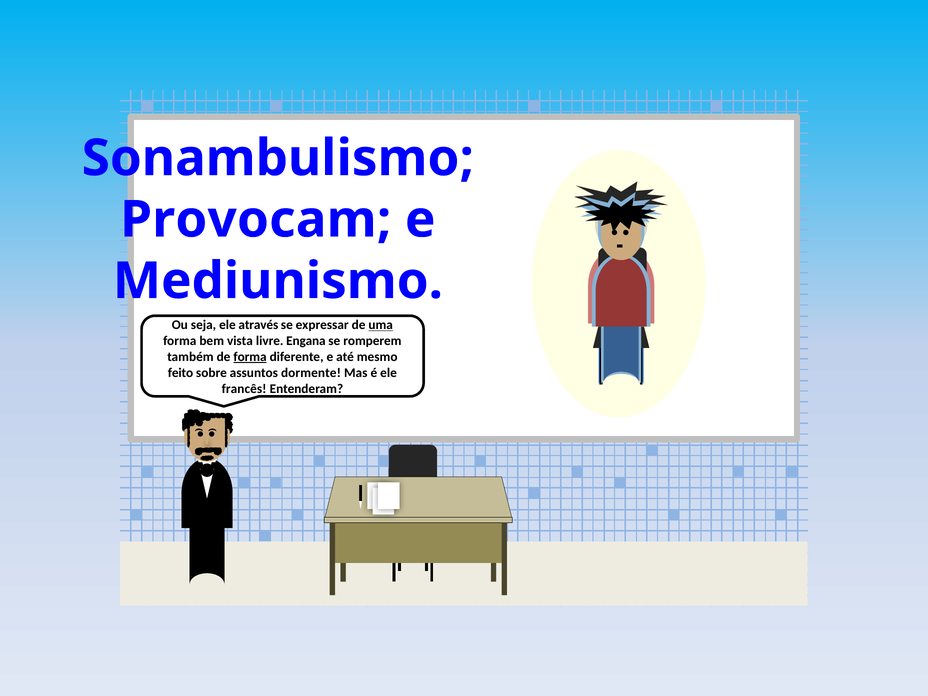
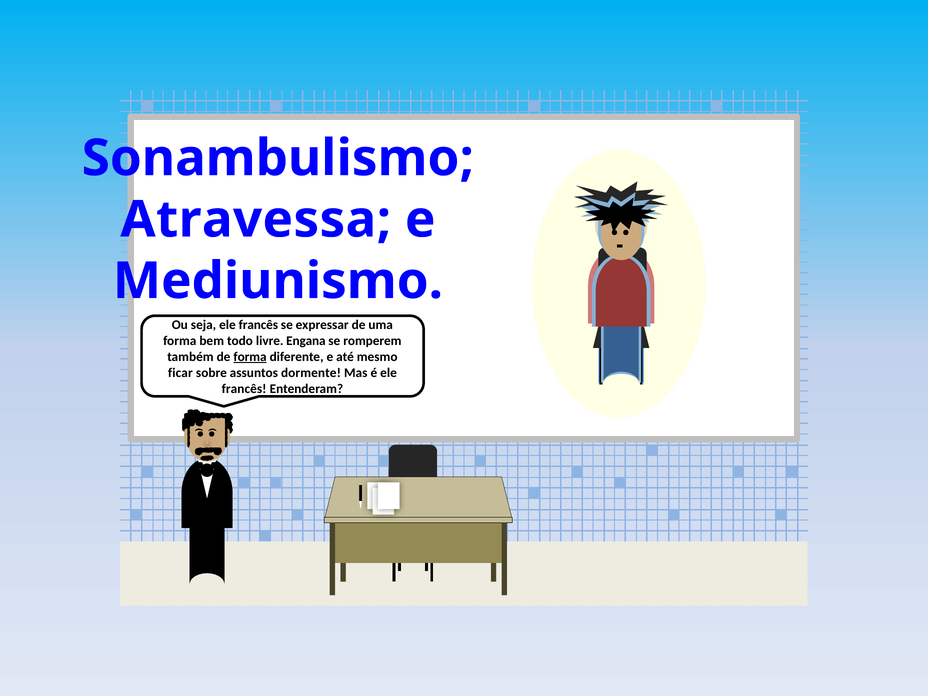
Provocam: Provocam -> Atravessa (256, 220)
seja ele através: através -> francês (258, 325)
uma underline: present -> none (381, 325)
vista: vista -> todo (240, 341)
feito: feito -> ficar (180, 373)
